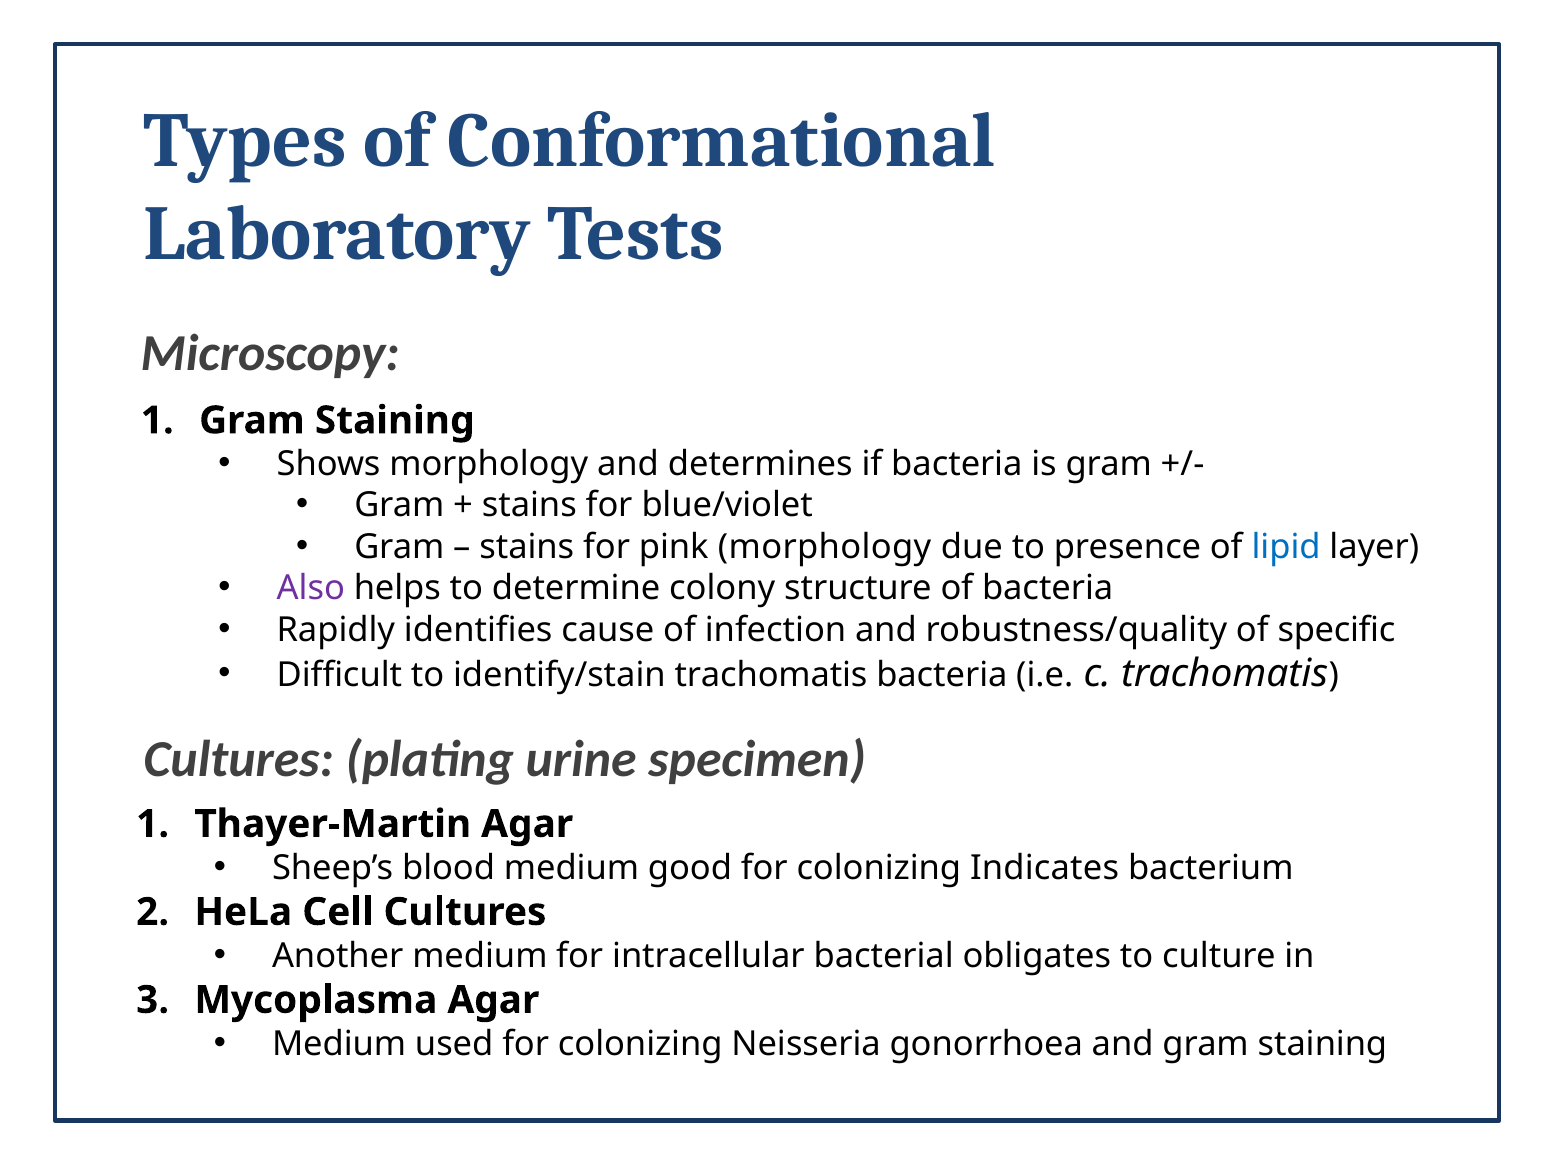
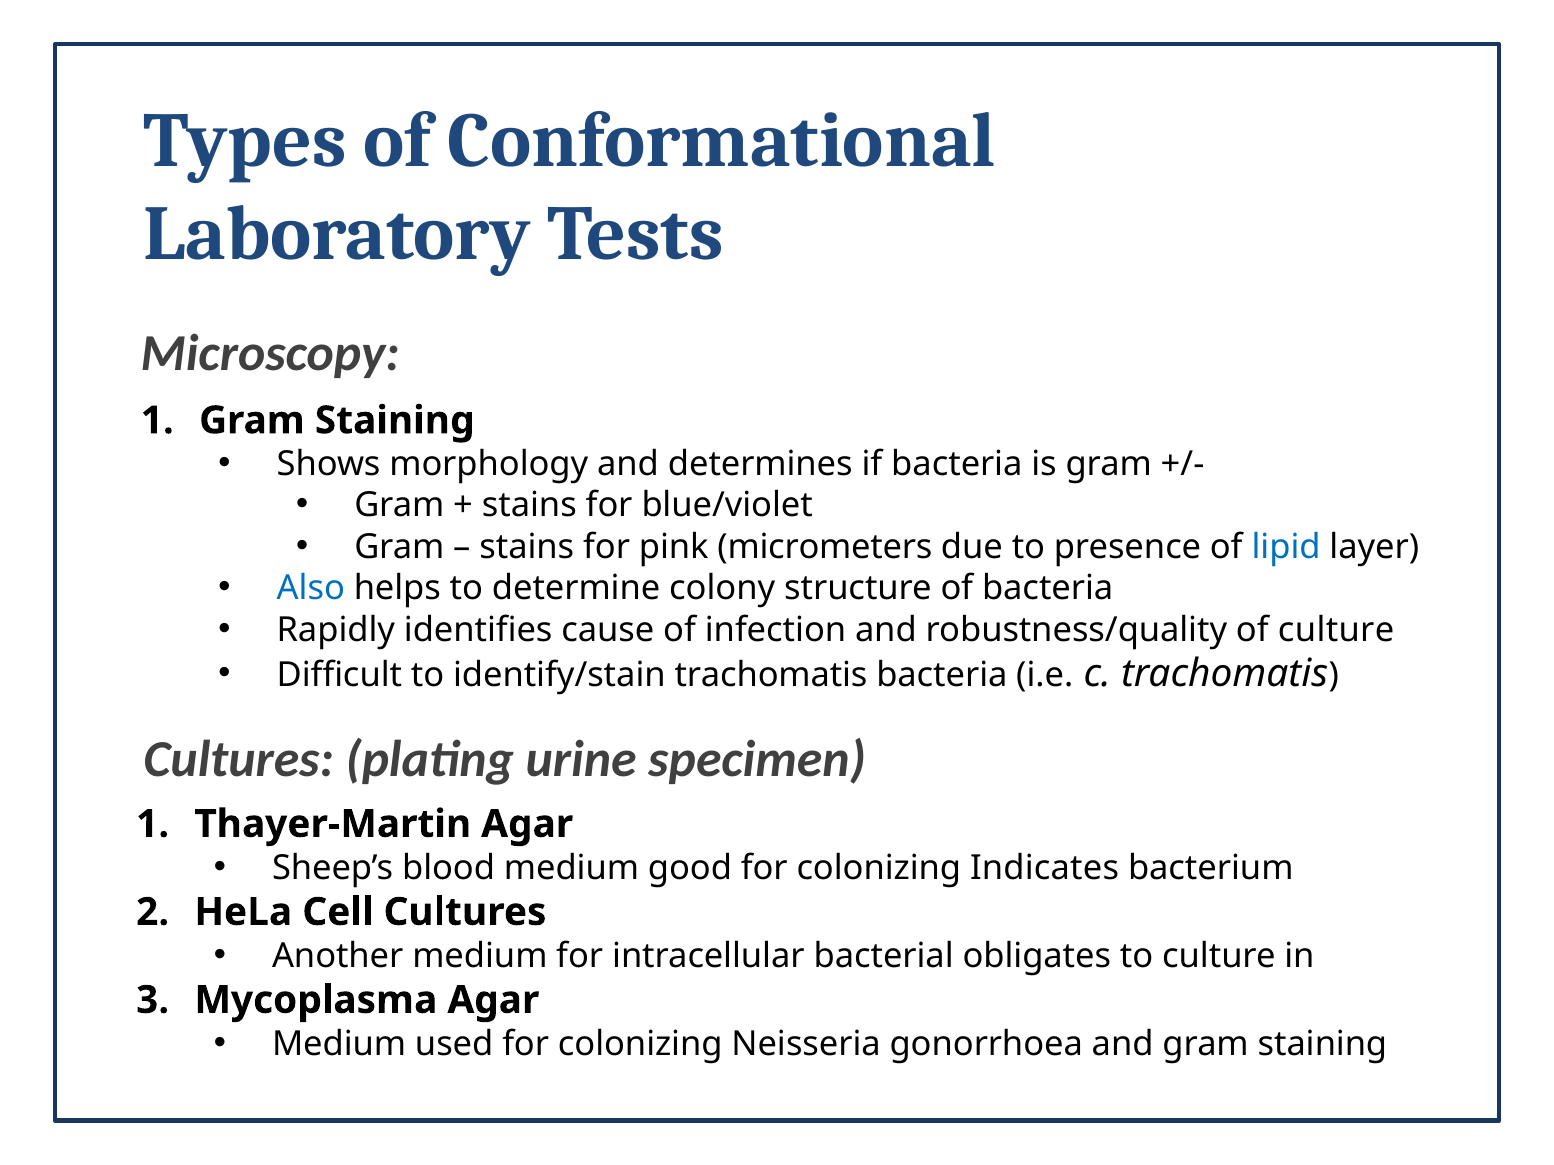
pink morphology: morphology -> micrometers (825, 547)
Also colour: purple -> blue (311, 589)
of specific: specific -> culture (1336, 630)
